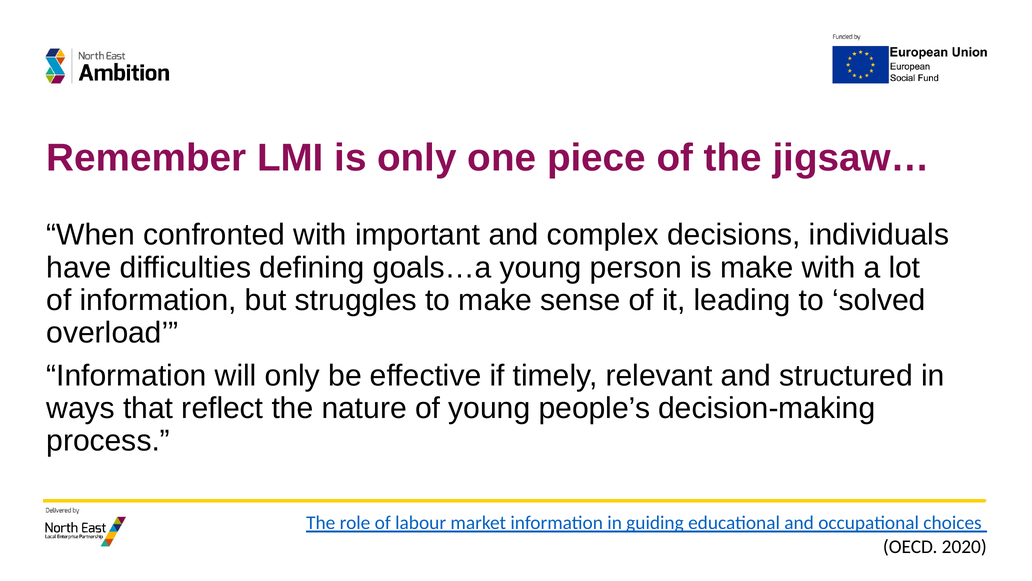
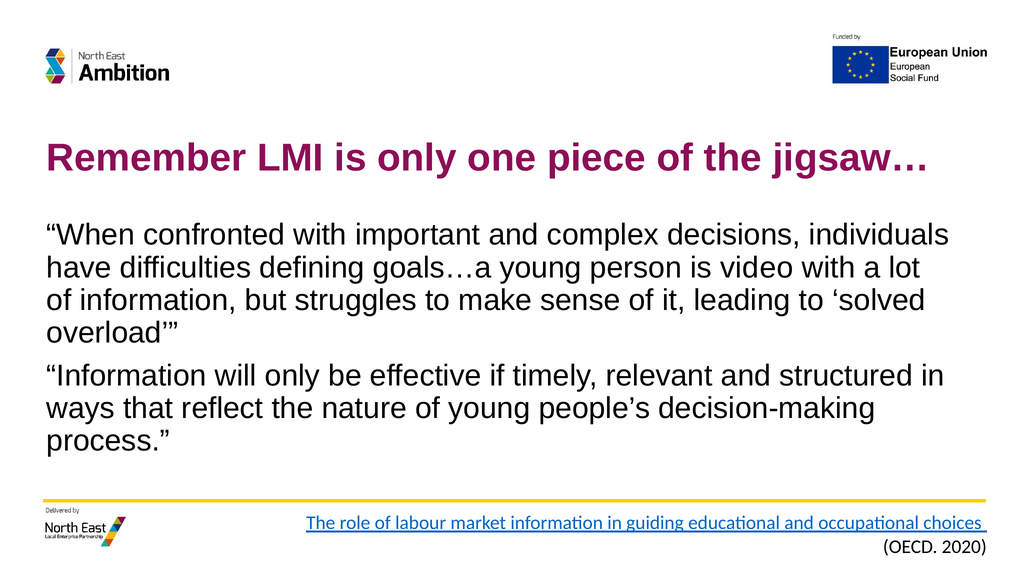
is make: make -> video (757, 267)
